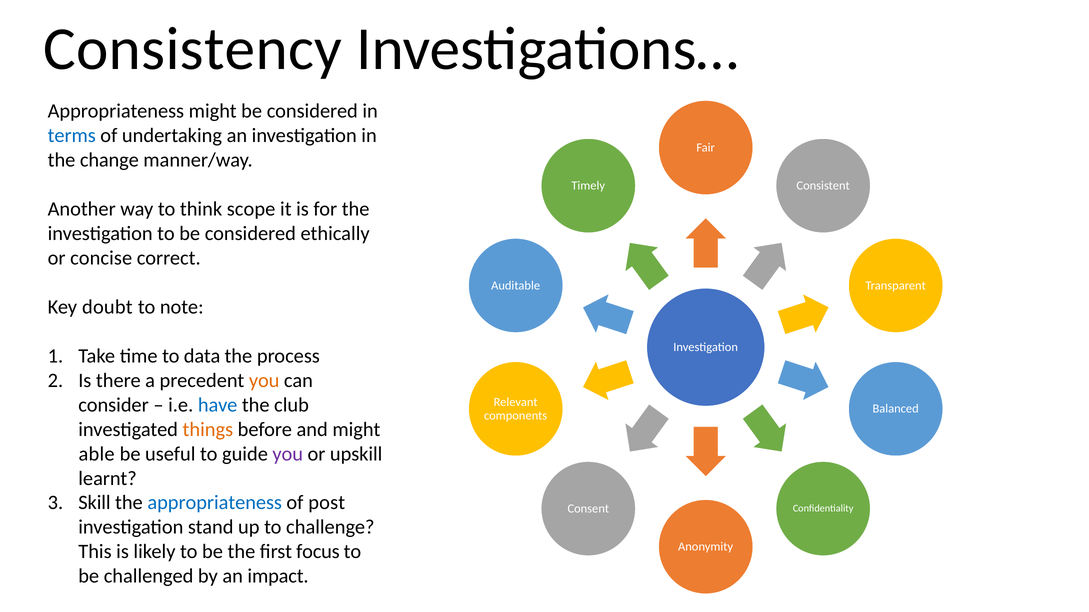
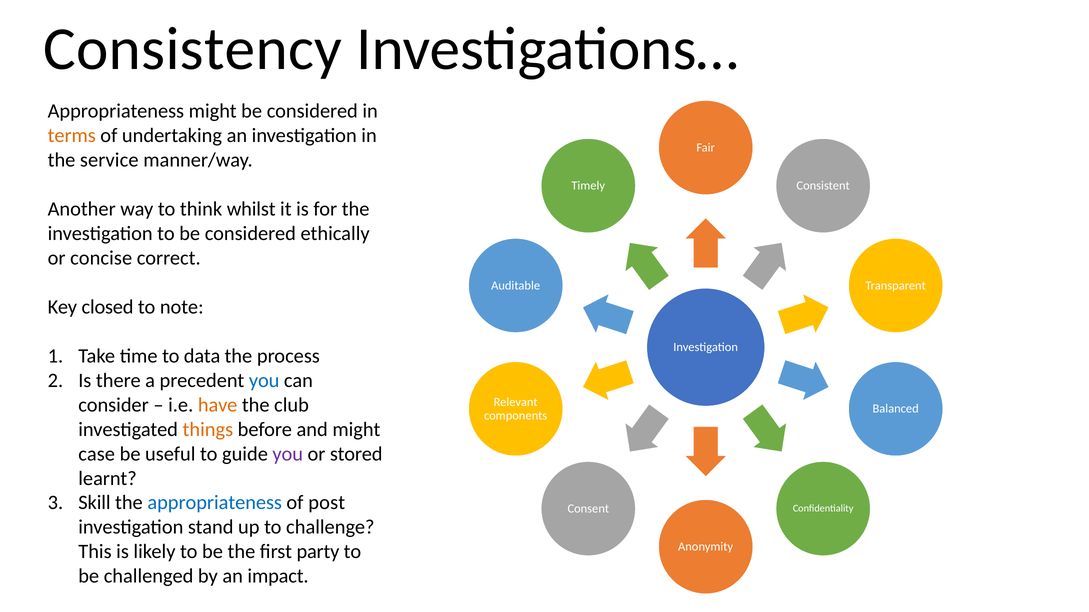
terms colour: blue -> orange (72, 136)
change: change -> service (109, 160)
scope: scope -> whilst (251, 209)
doubt: doubt -> closed (108, 307)
you colour: orange -> blue (264, 381)
have colour: blue -> orange (218, 405)
able: able -> case (97, 454)
upskill: upskill -> stored (356, 454)
focus: focus -> party (318, 552)
